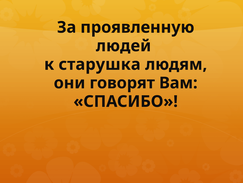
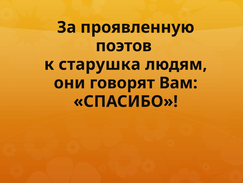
людей: людей -> поэтов (124, 46)
